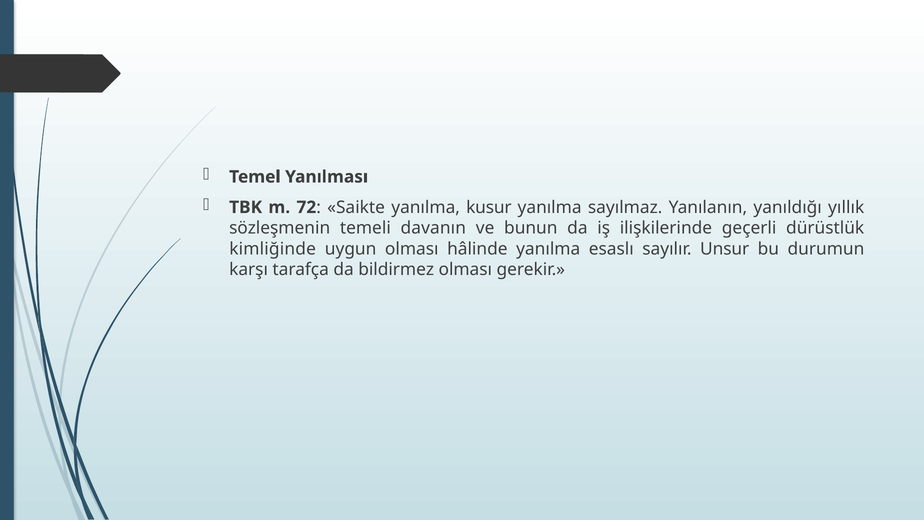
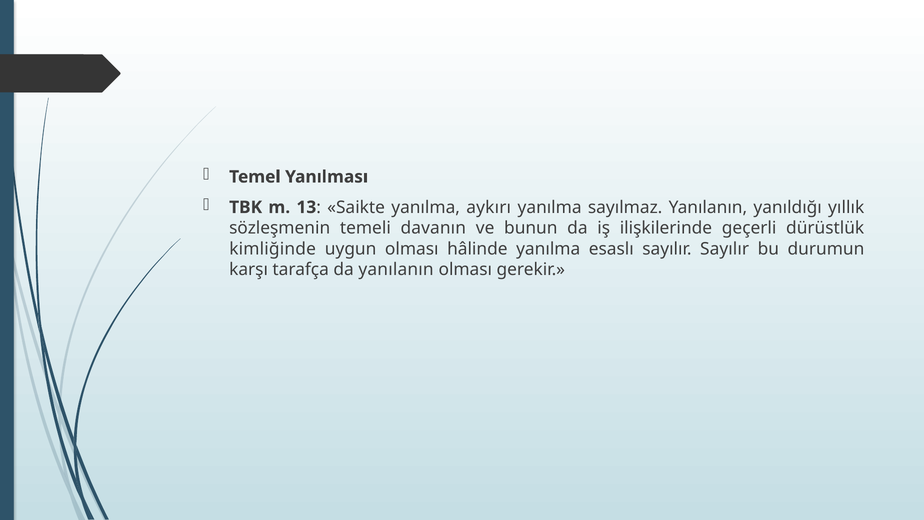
72: 72 -> 13 (306, 207)
kusur: kusur -> aykırı (489, 207)
sayılır Unsur: Unsur -> Sayılır (725, 249)
da bildirmez: bildirmez -> yanılanın (396, 270)
